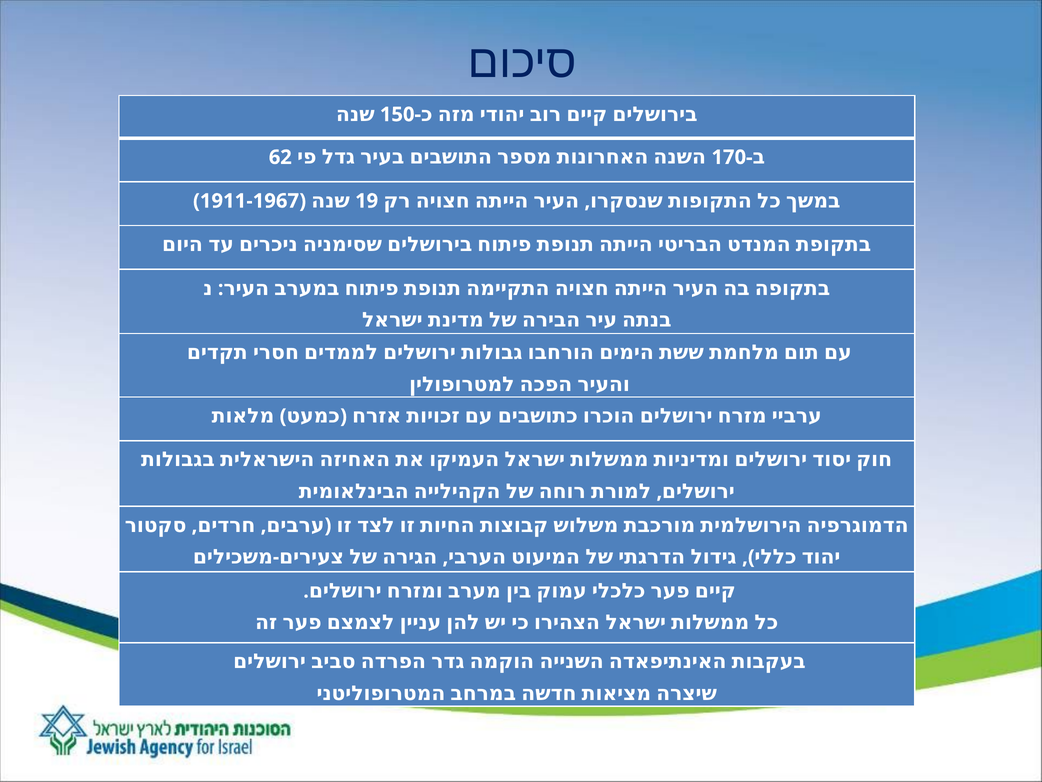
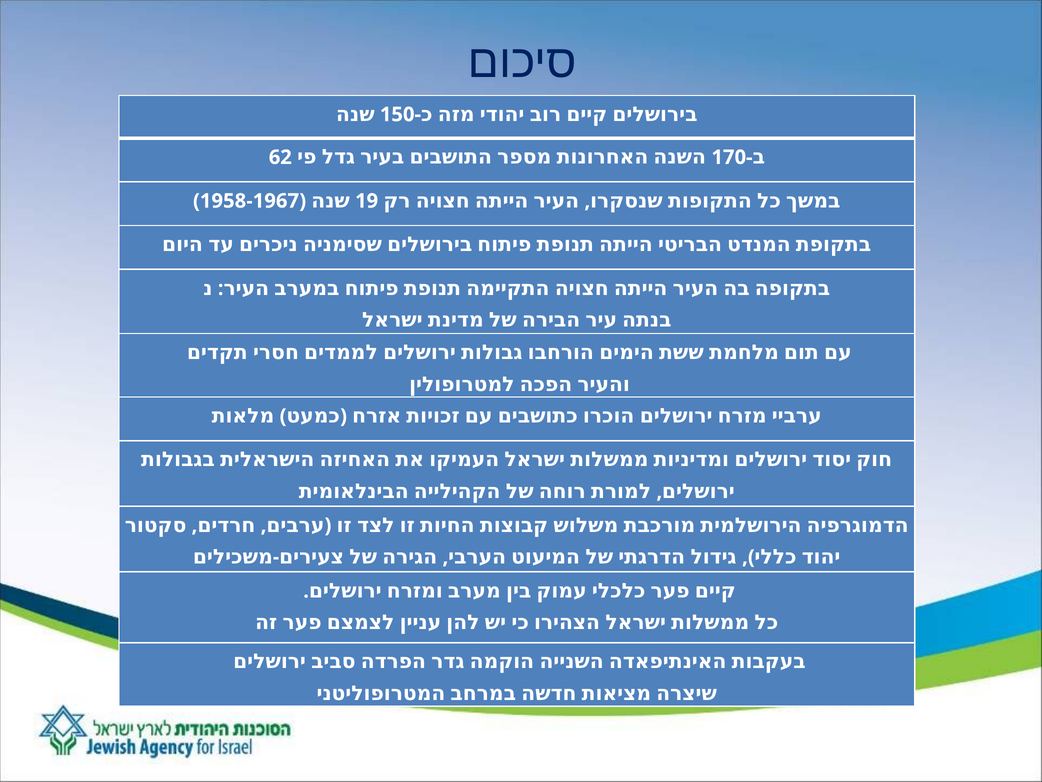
1911-1967: 1911-1967 -> 1958-1967 (249, 201)
